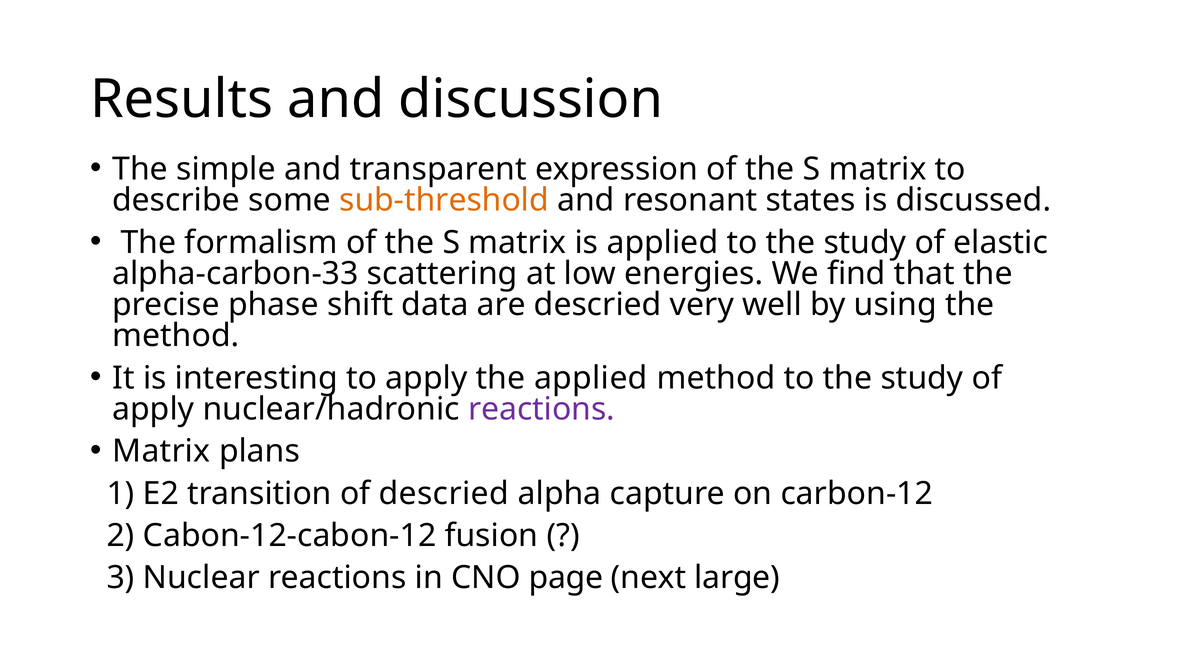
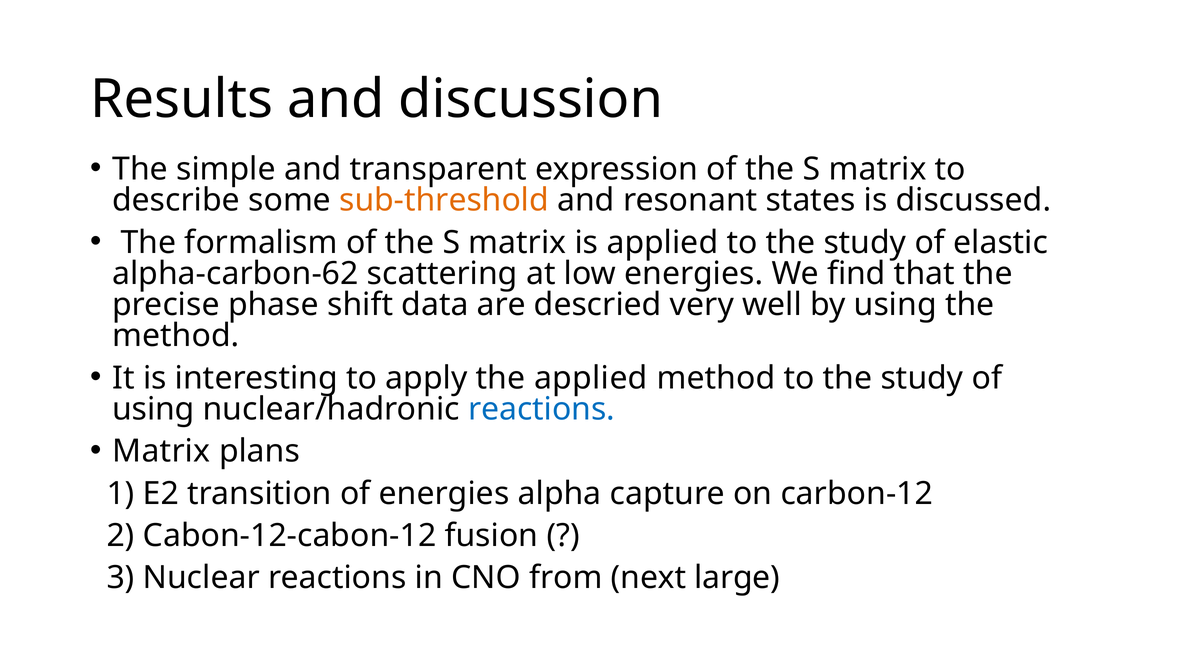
alpha-carbon-33: alpha-carbon-33 -> alpha-carbon-62 (235, 274)
apply: apply -> using (153, 409)
reactions colour: purple -> blue (542, 409)
of descried: descried -> energies (444, 493)
page: page -> from (566, 578)
